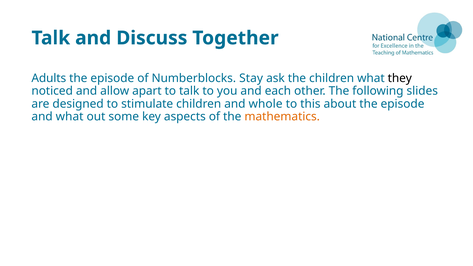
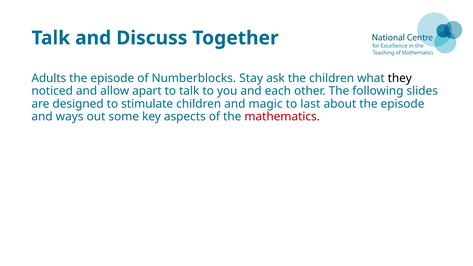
whole: whole -> magic (266, 104)
this: this -> last (310, 104)
and what: what -> ways (70, 117)
mathematics colour: orange -> red (282, 117)
